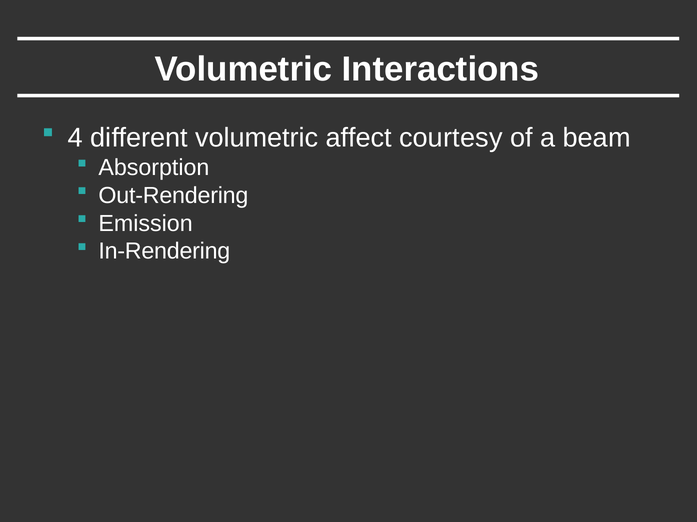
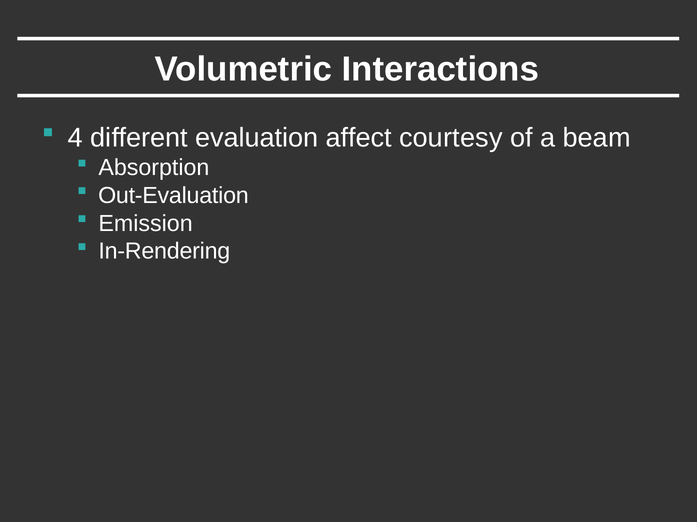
different volumetric: volumetric -> evaluation (257, 138)
Out-Rendering: Out-Rendering -> Out-Evaluation (173, 196)
